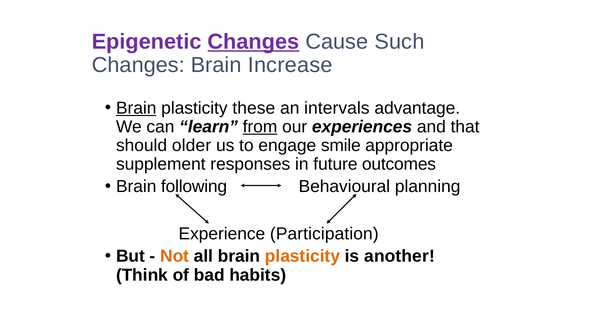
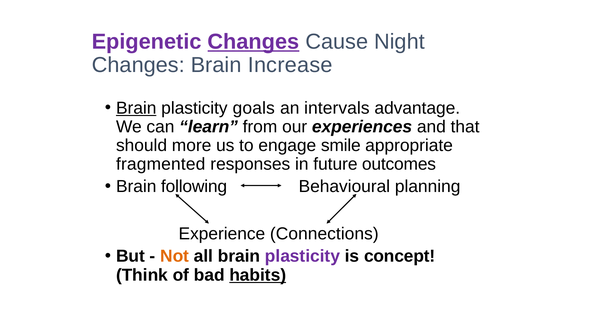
Such: Such -> Night (399, 42)
these: these -> goals (254, 108)
from underline: present -> none (260, 127)
older: older -> more (192, 146)
supplement: supplement -> fragmented (161, 164)
Participation: Participation -> Connections (324, 234)
plasticity colour: orange -> purple (302, 257)
another: another -> concept (400, 257)
habits underline: none -> present (258, 276)
